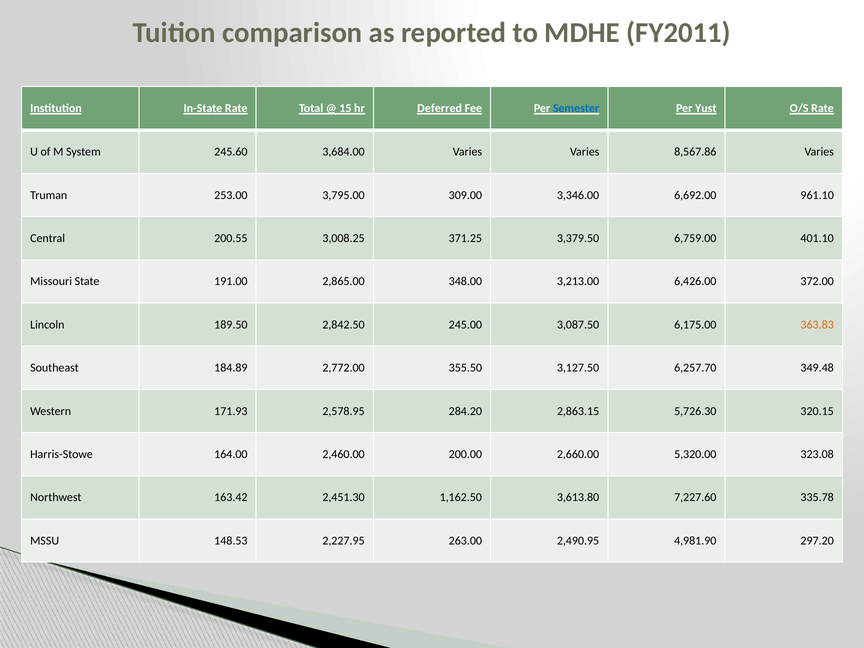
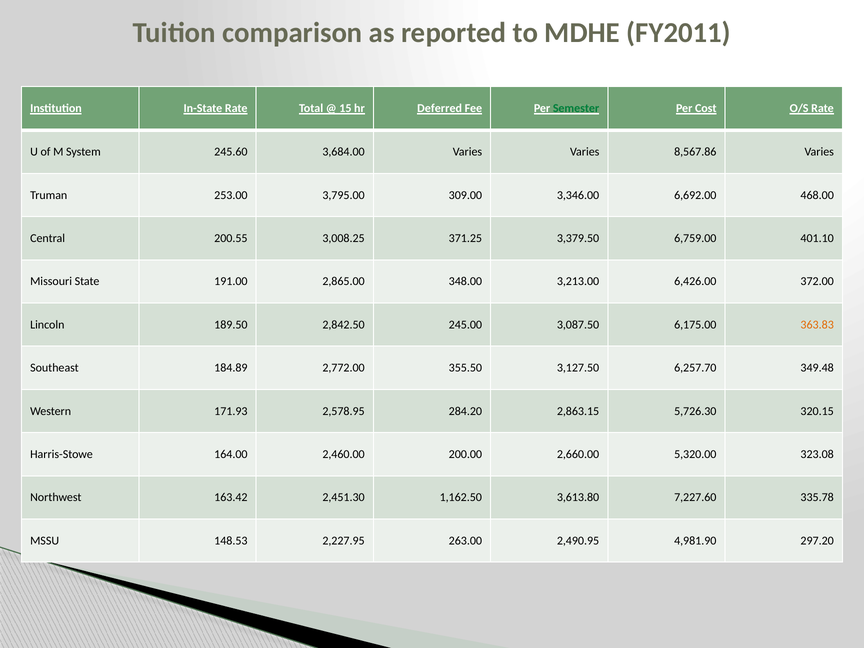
Semester colour: blue -> green (576, 108)
Yust: Yust -> Cost (706, 108)
961.10: 961.10 -> 468.00 (817, 195)
